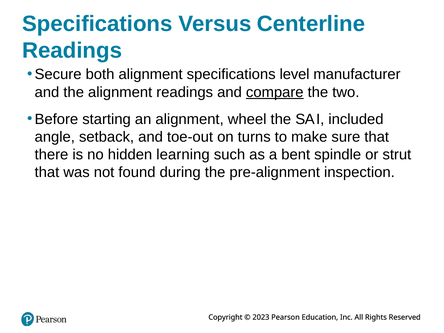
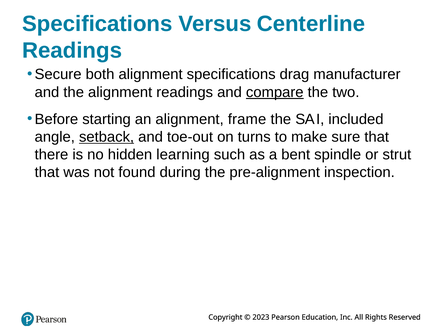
level: level -> drag (294, 74)
wheel: wheel -> frame (247, 119)
setback underline: none -> present (107, 137)
